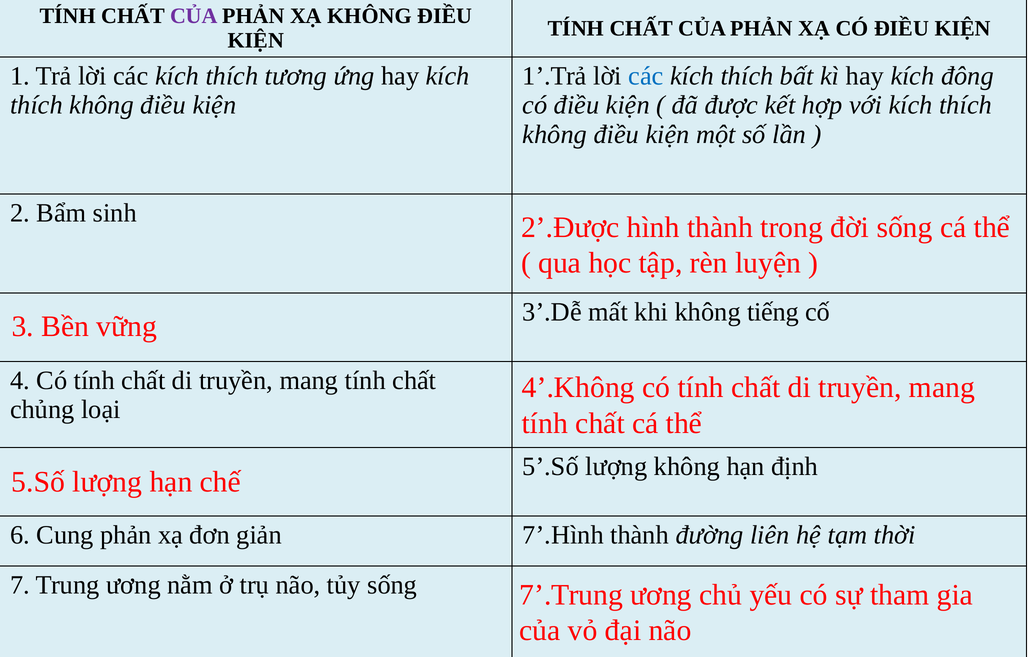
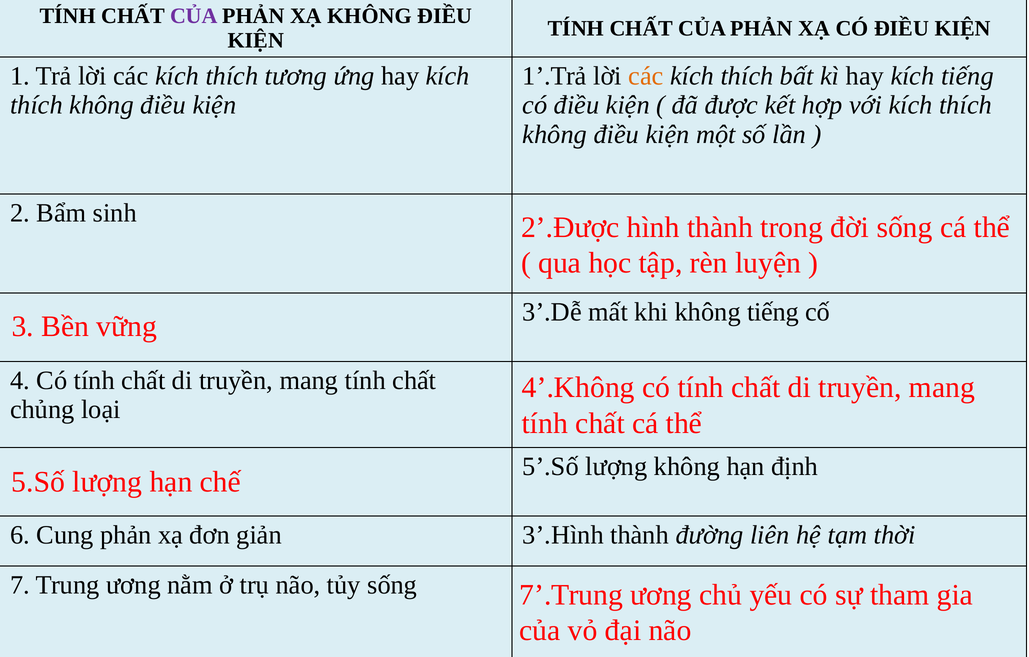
các colour: blue -> orange (646, 76)
kích đông: đông -> tiếng (967, 76)
7’.Hình: 7’.Hình -> 3’.Hình (563, 535)
